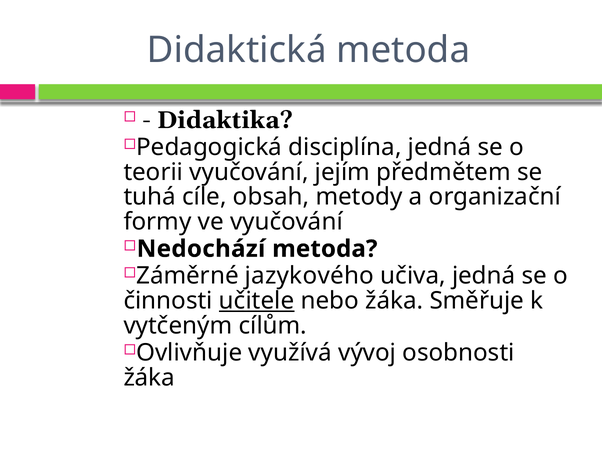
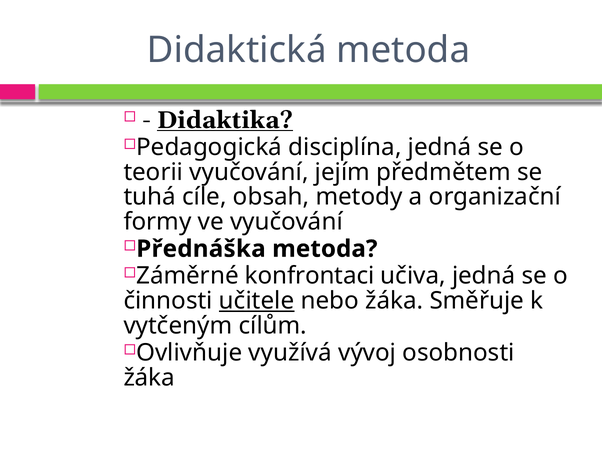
Didaktika underline: none -> present (225, 120)
Nedochází: Nedochází -> Přednáška (201, 249)
jazykového: jazykového -> konfrontaci (310, 276)
